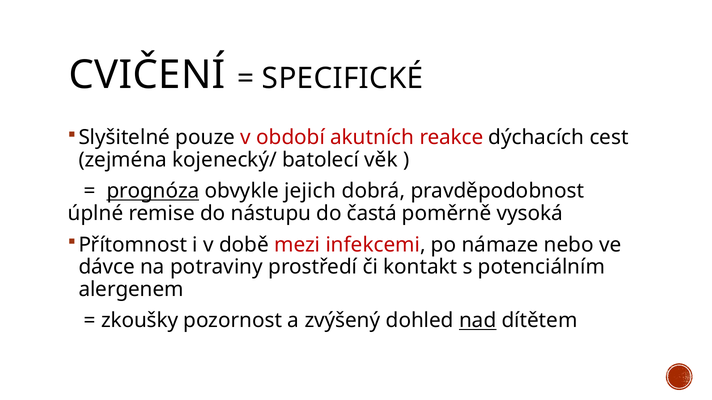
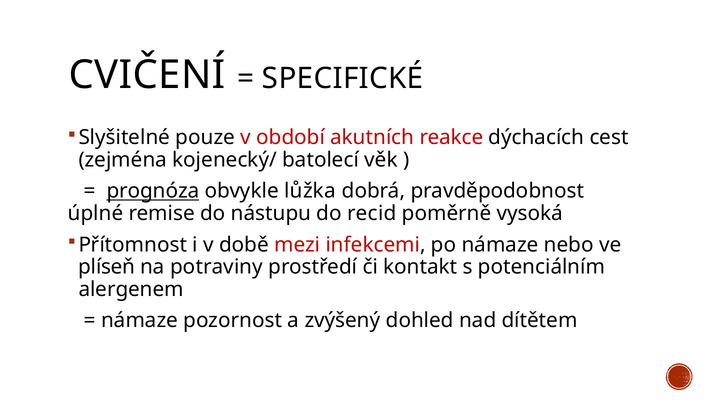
jejich: jejich -> lůžka (310, 191)
častá: častá -> recid (372, 214)
dávce: dávce -> plíseň (107, 267)
zkoušky: zkoušky -> námaze (140, 321)
nad underline: present -> none (478, 321)
